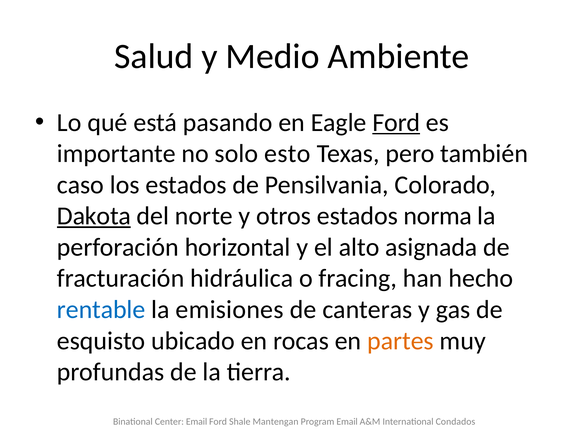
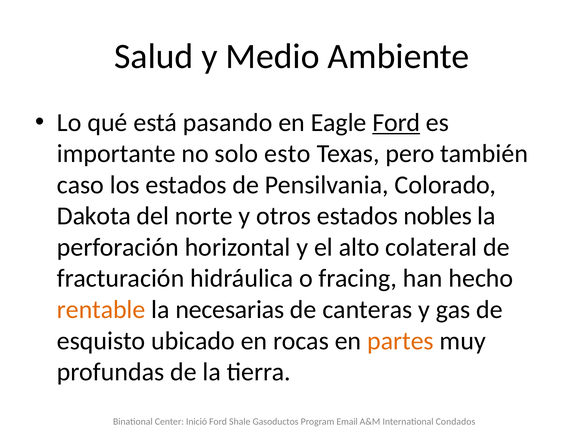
Dakota underline: present -> none (94, 216)
norma: norma -> nobles (438, 216)
asignada: asignada -> colateral (431, 247)
rentable colour: blue -> orange (101, 310)
emisiones: emisiones -> necesarias (230, 310)
Center Email: Email -> Inició (197, 422)
Mantengan: Mantengan -> Gasoductos (276, 422)
